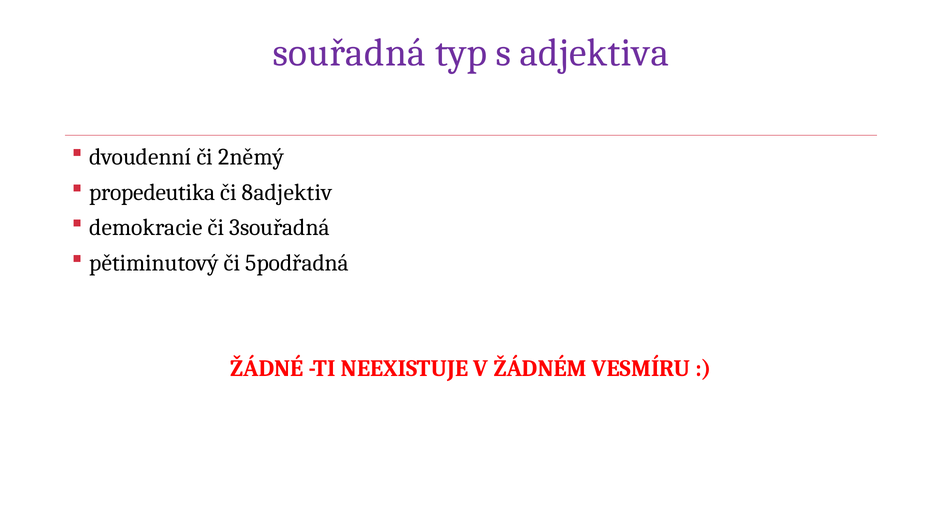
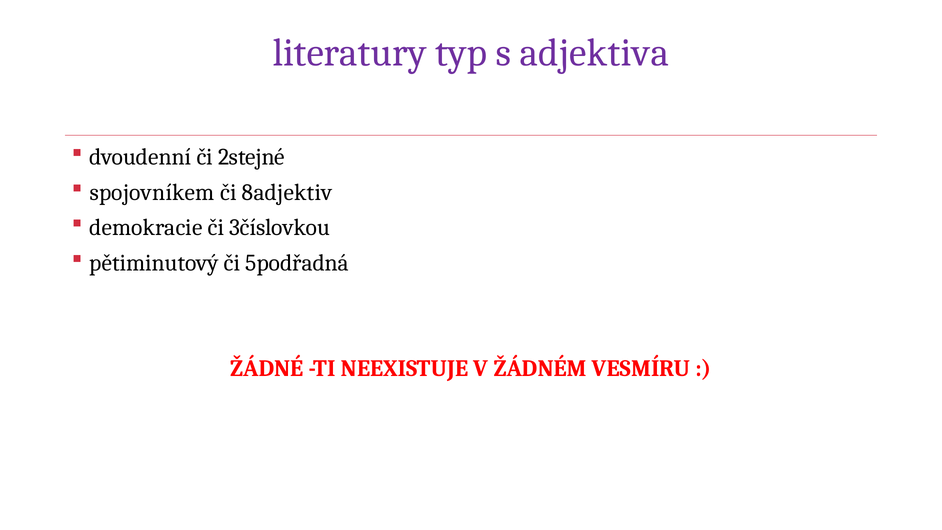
souřadná: souřadná -> literatury (349, 53)
2němý: 2němý -> 2stejné (251, 157)
propedeutika: propedeutika -> spojovníkem (152, 192)
3souřadná: 3souřadná -> 3číslovkou (280, 228)
